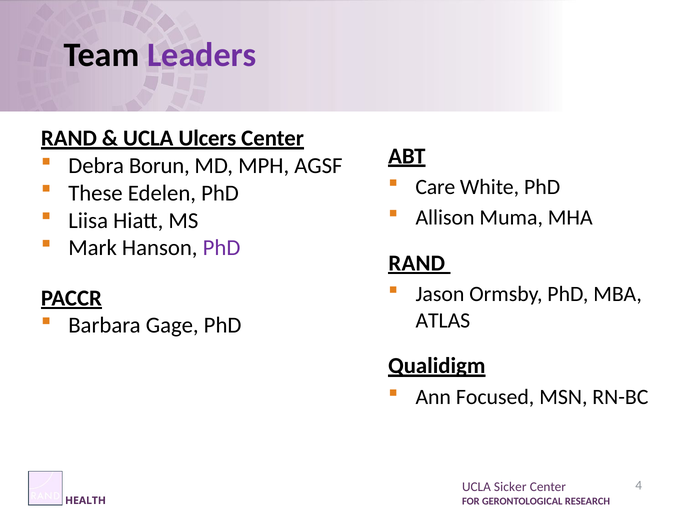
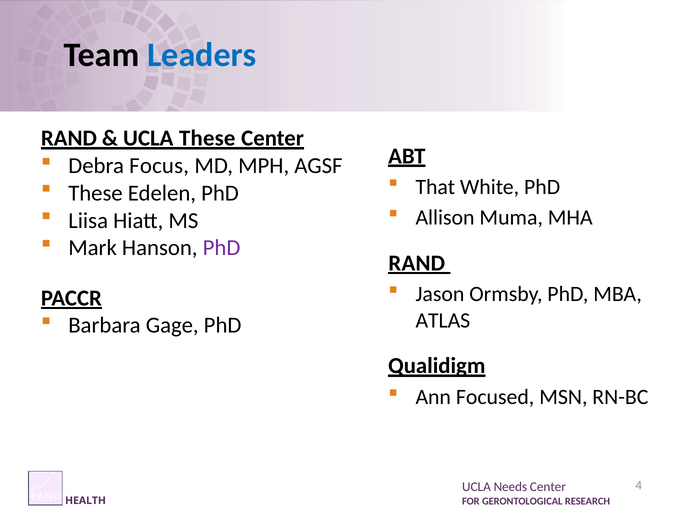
Leaders colour: purple -> blue (202, 55)
UCLA Ulcers: Ulcers -> These (207, 138)
Borun: Borun -> Focus (159, 166)
Care: Care -> That (435, 187)
Sicker: Sicker -> Needs (510, 486)
